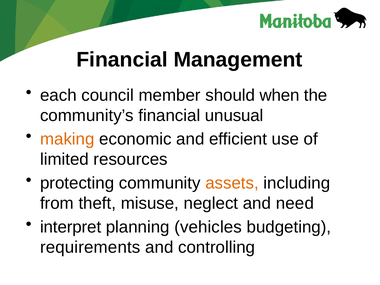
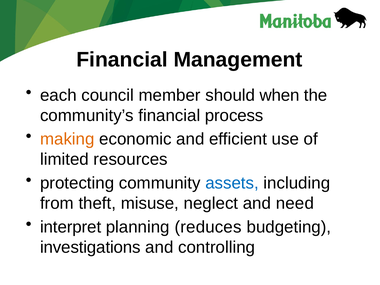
unusual: unusual -> process (234, 115)
assets colour: orange -> blue (232, 183)
vehicles: vehicles -> reduces (208, 227)
requirements: requirements -> investigations (90, 247)
